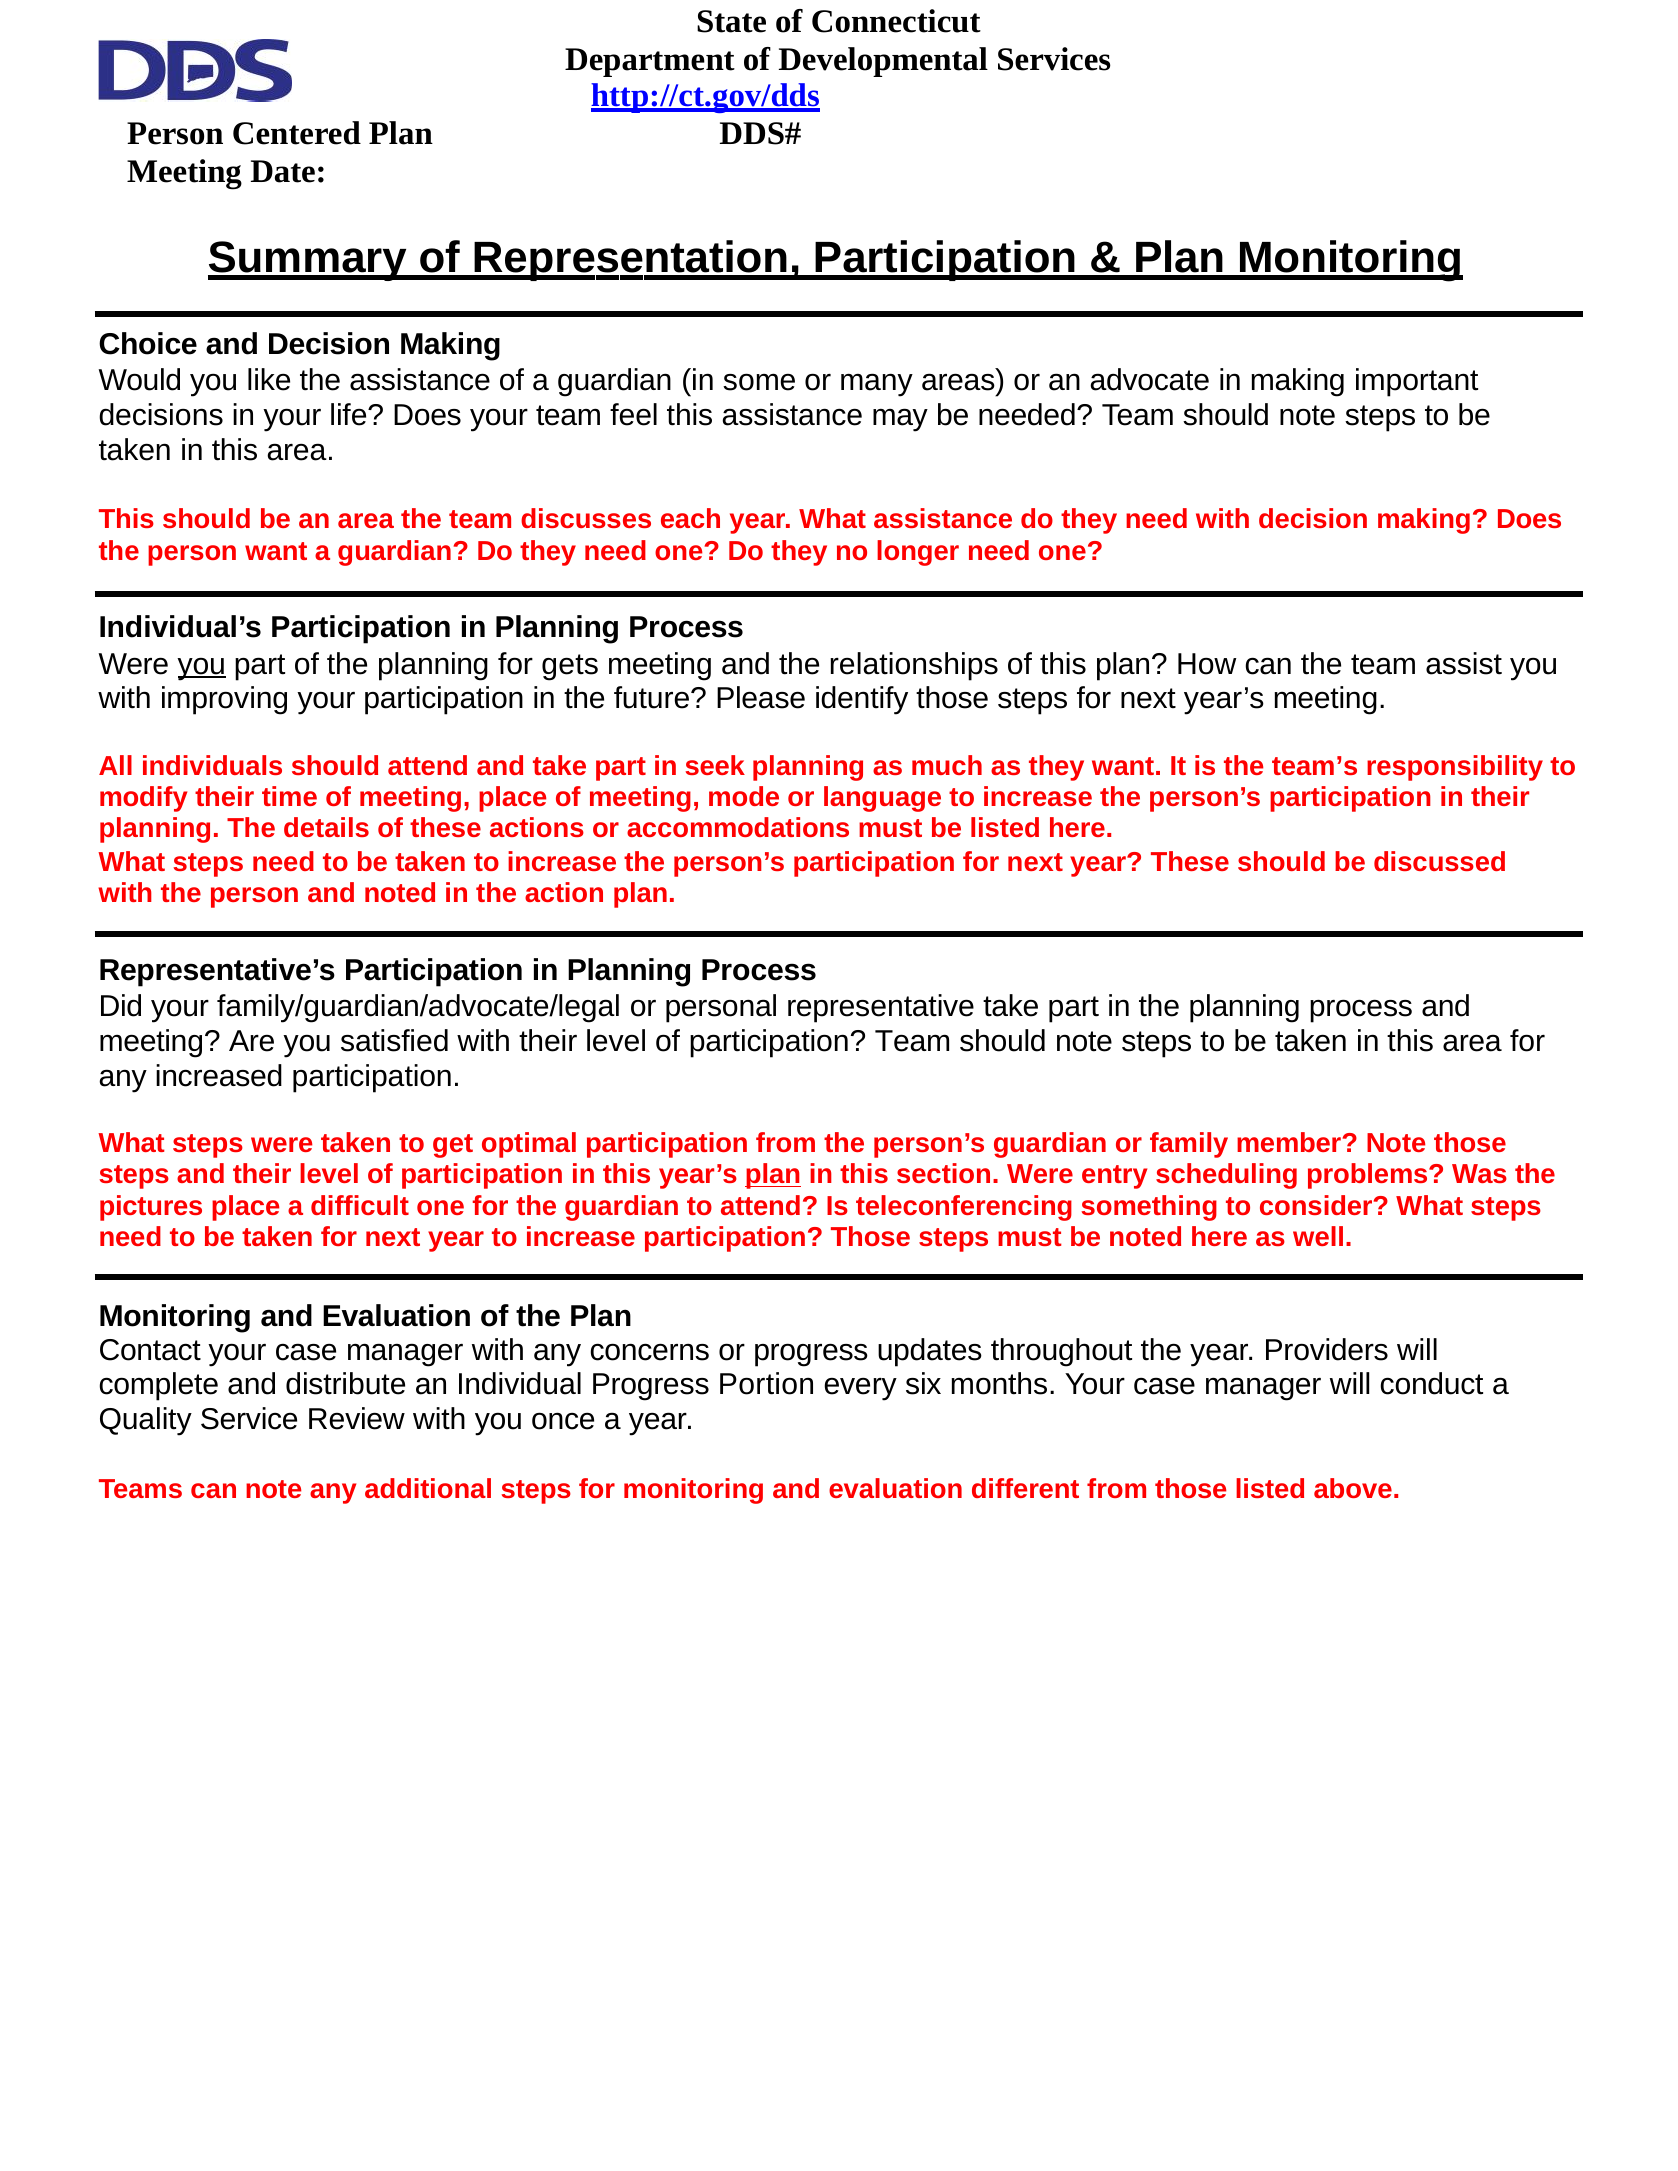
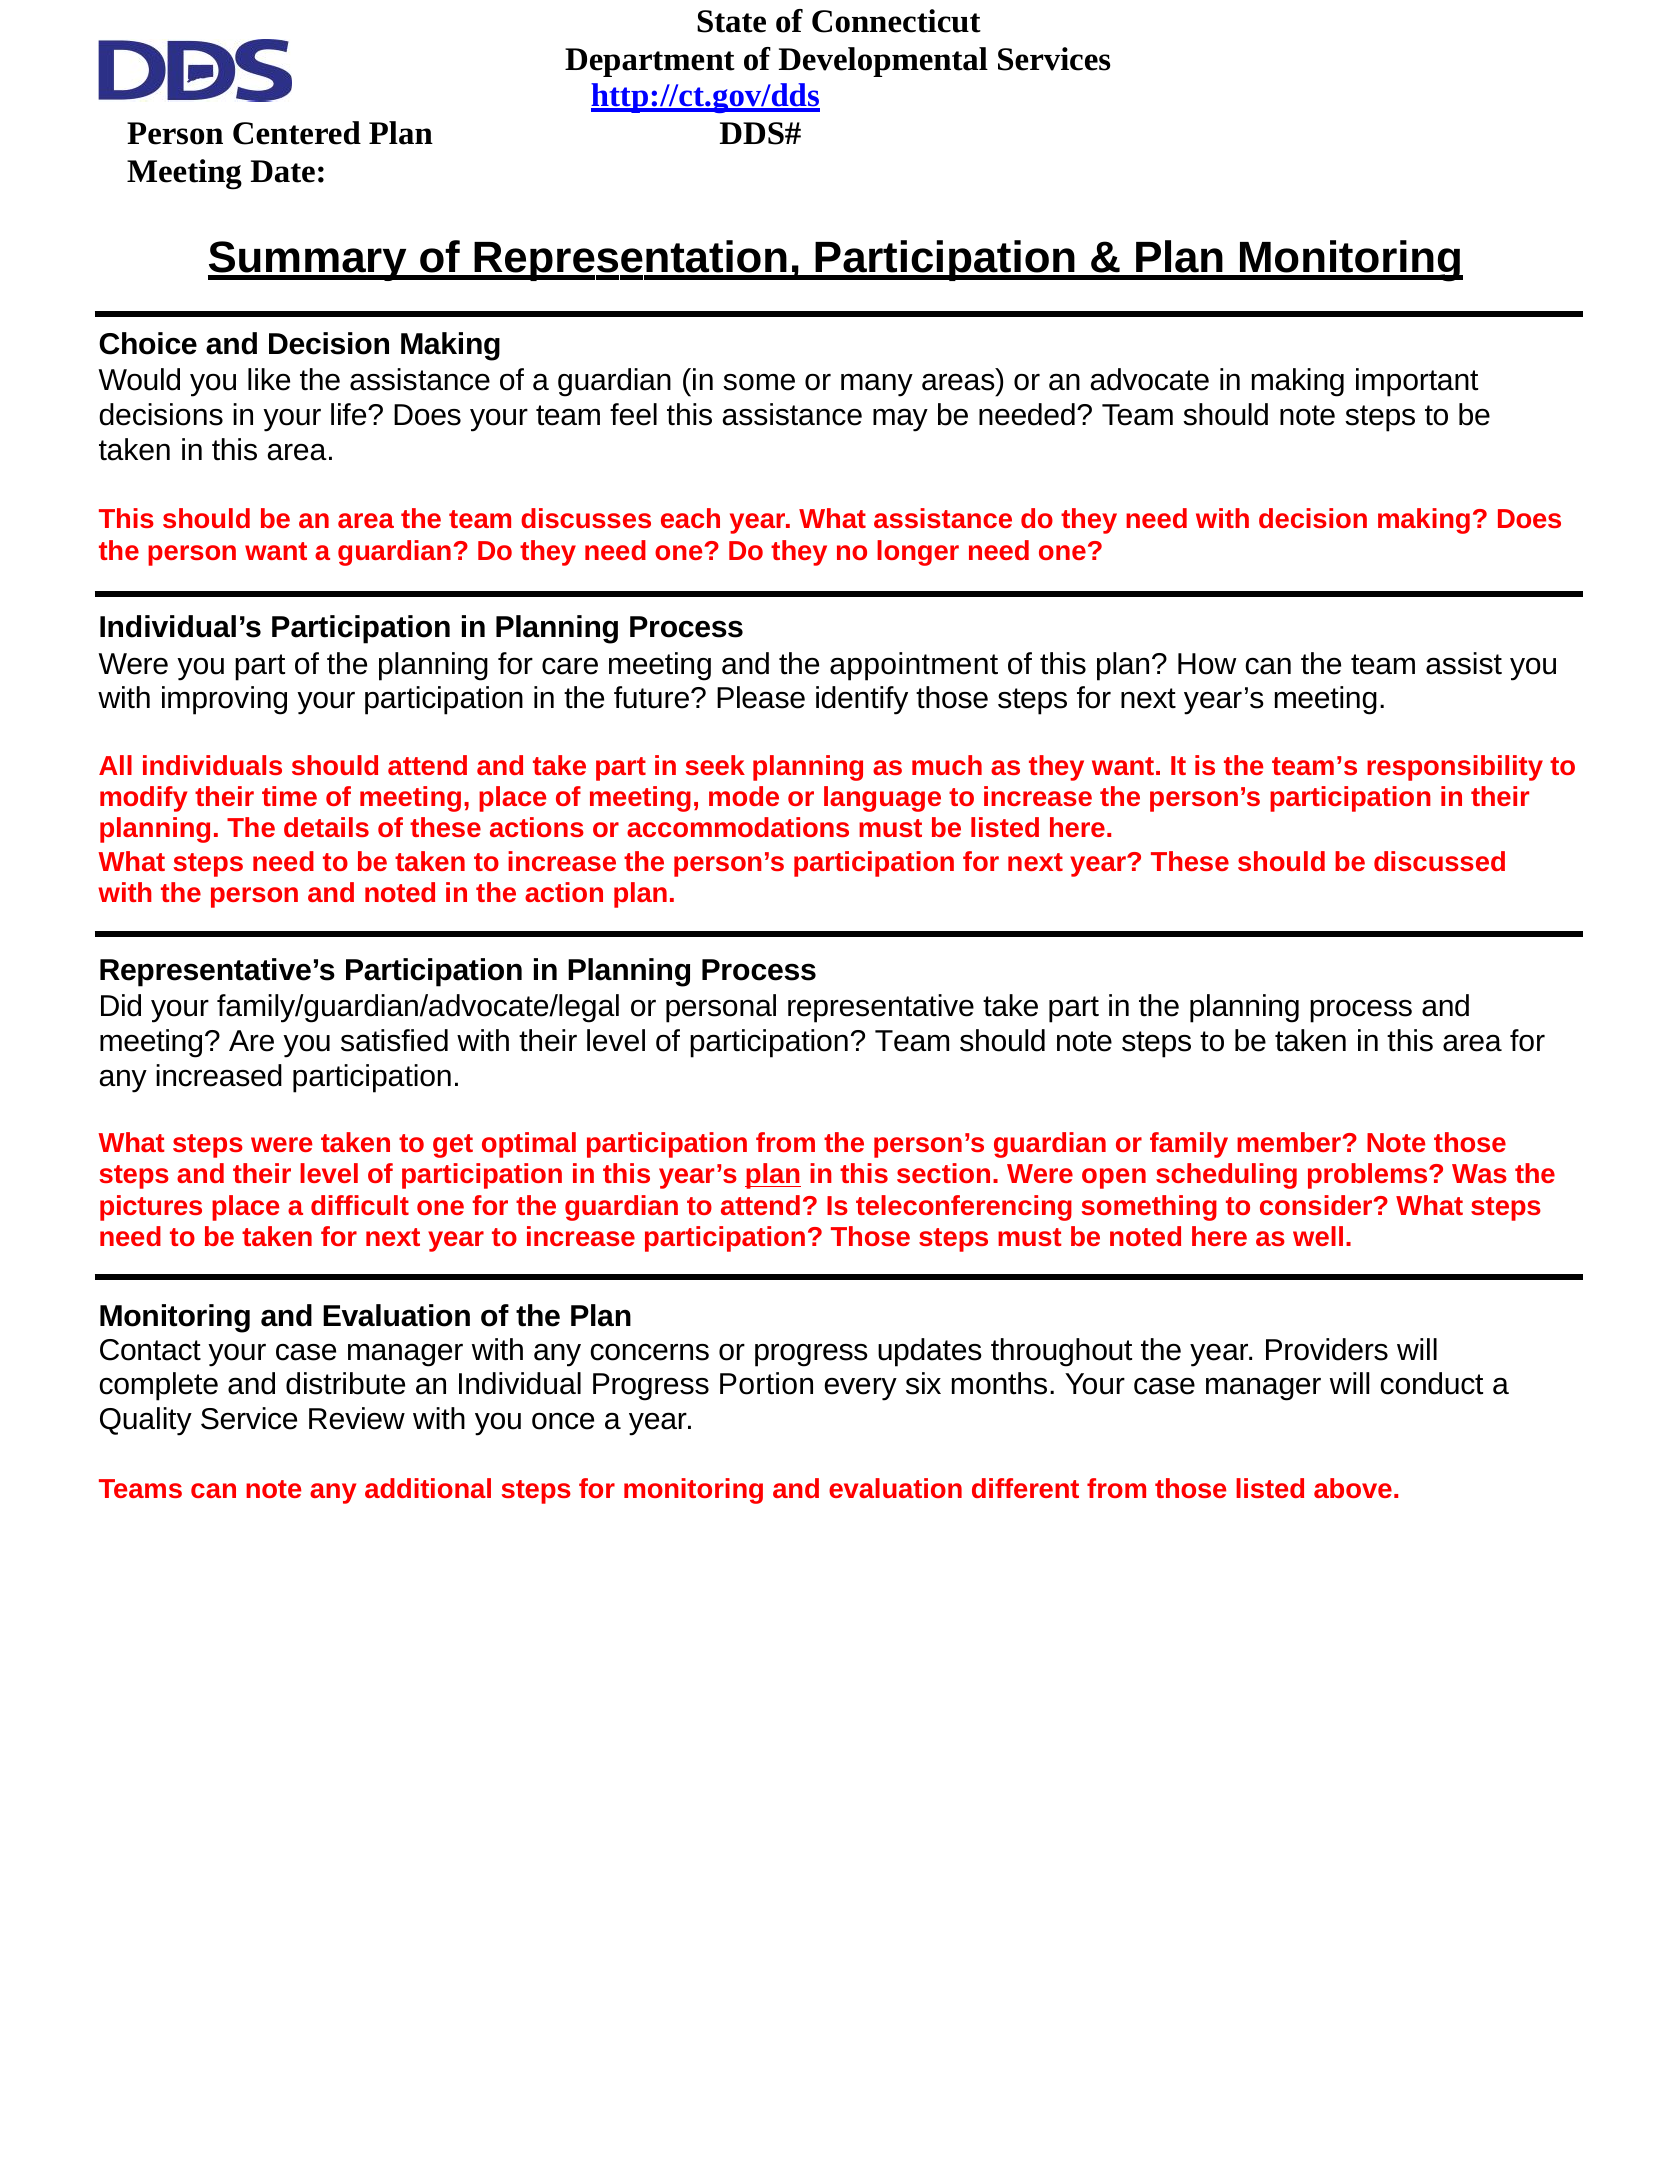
you underline: present -> none (202, 664)
gets: gets -> care (570, 664)
relationships: relationships -> appointment (914, 664)
entry: entry -> open (1114, 1175)
